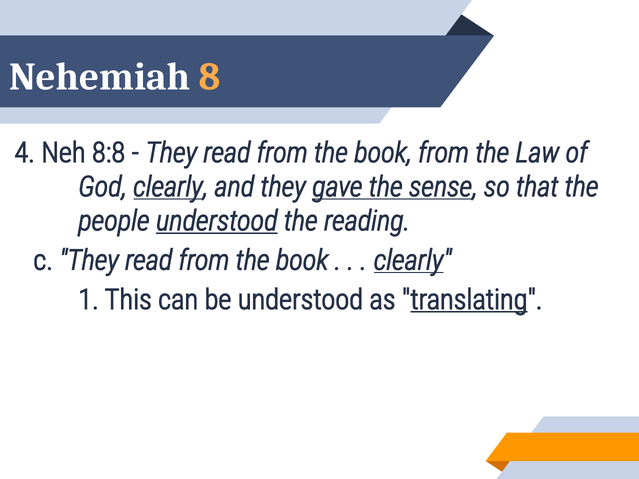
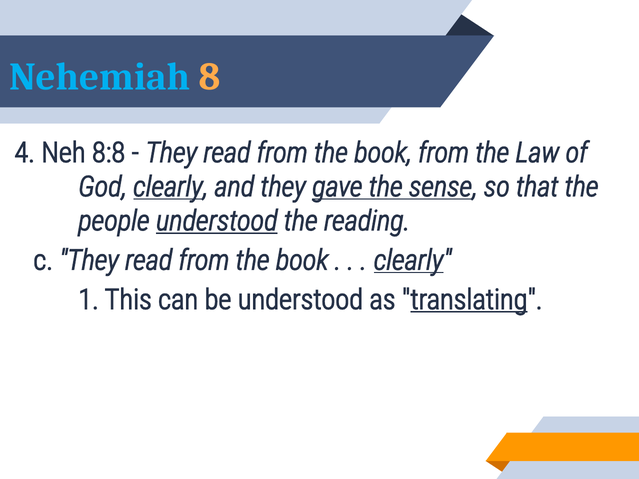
Nehemiah colour: white -> light blue (100, 77)
